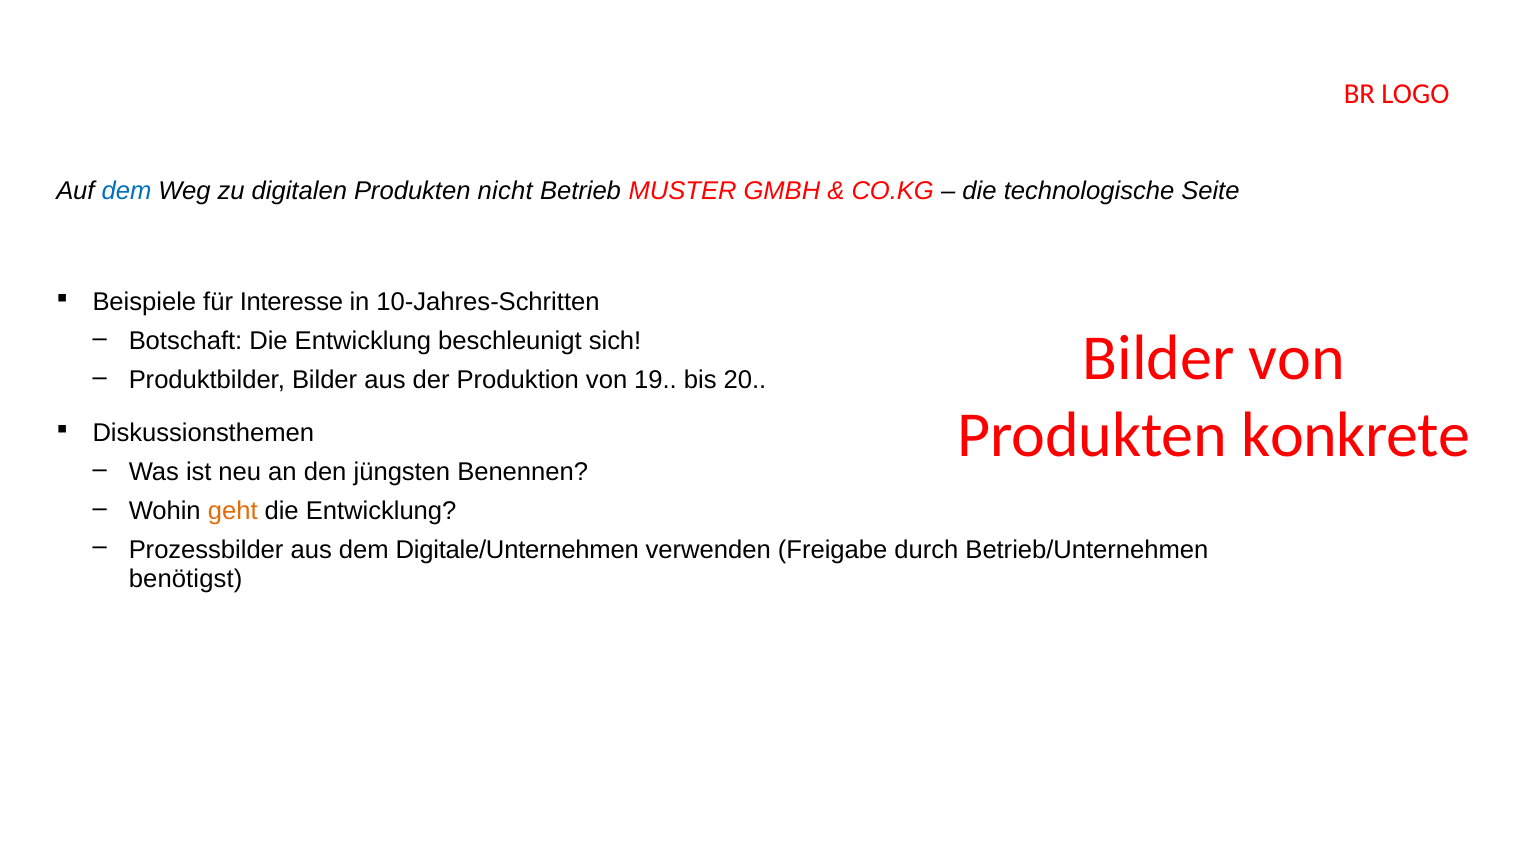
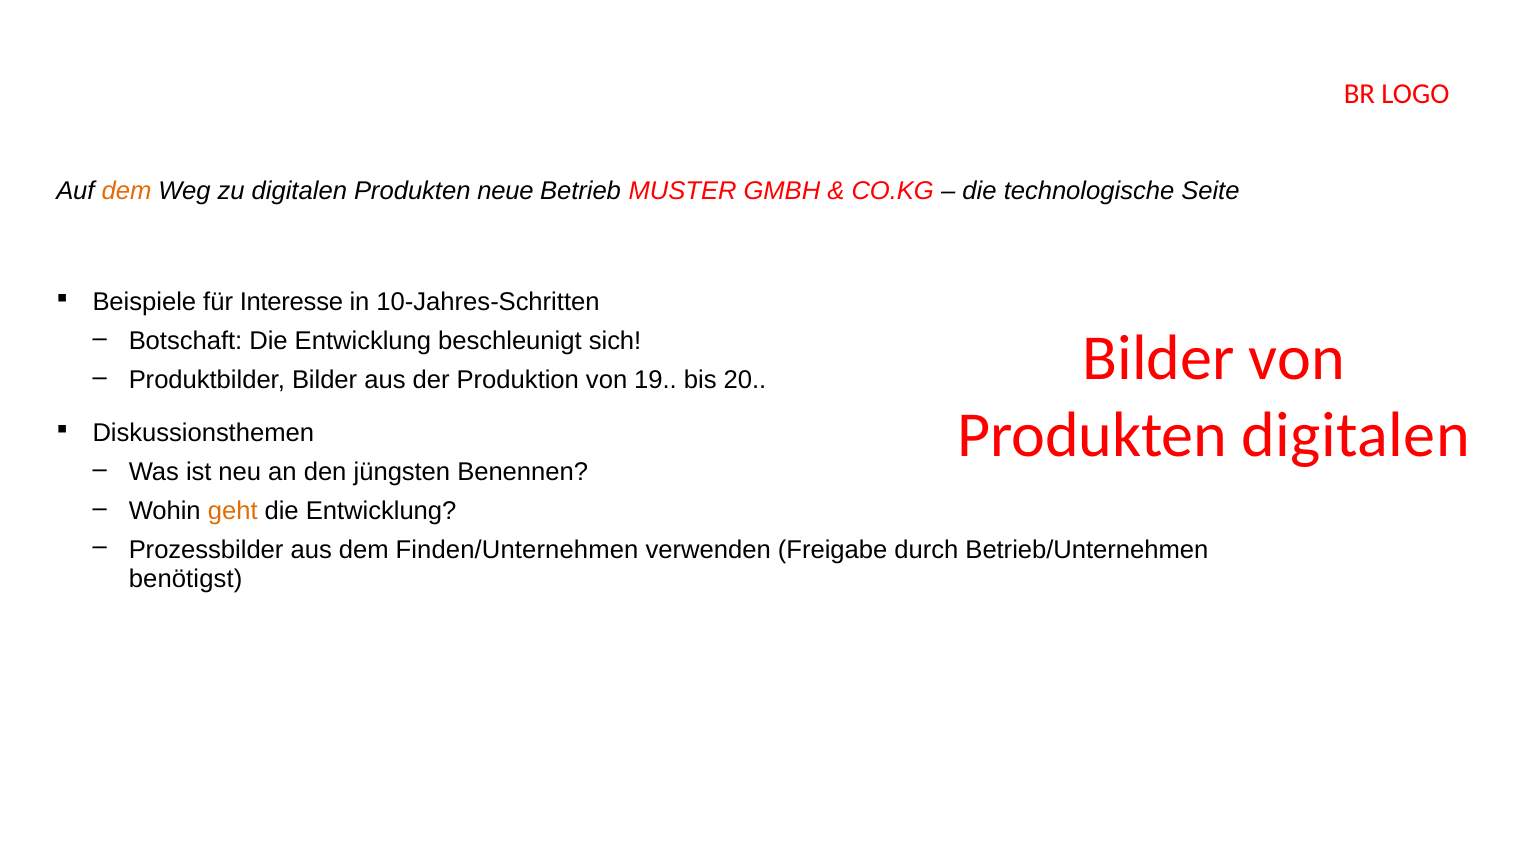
dem colour: blue -> orange (127, 191)
nicht: nicht -> neue (505, 191)
Produkten konkrete: konkrete -> digitalen (1356, 436)
Digitale/Unternehmen: Digitale/Unternehmen -> Finden/Unternehmen (517, 550)
